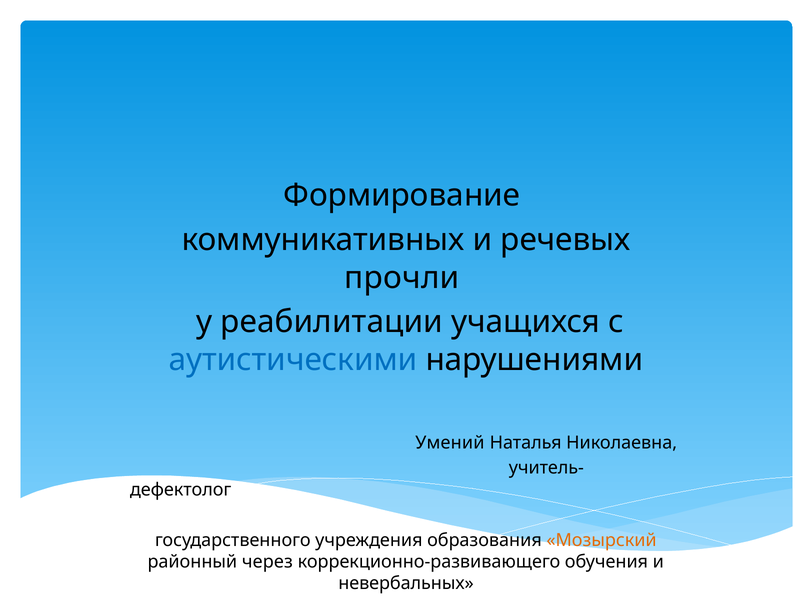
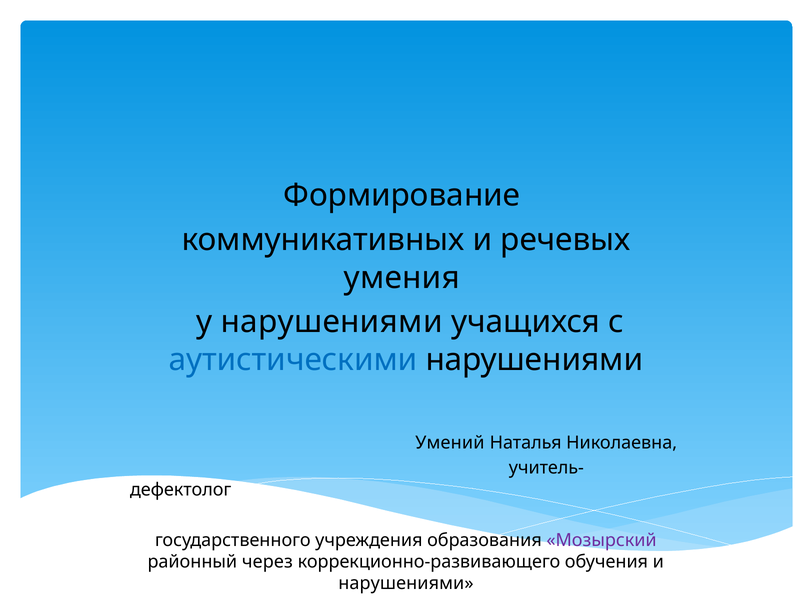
прочли: прочли -> умения (402, 278)
у реабилитации: реабилитации -> нарушениями (332, 322)
Мозырский colour: orange -> purple (602, 540)
невербальных: невербальных -> нарушениями (406, 583)
